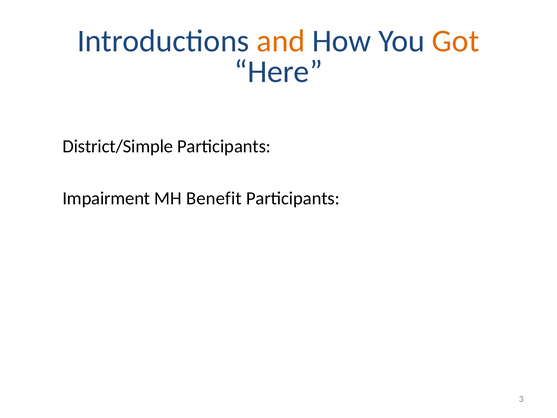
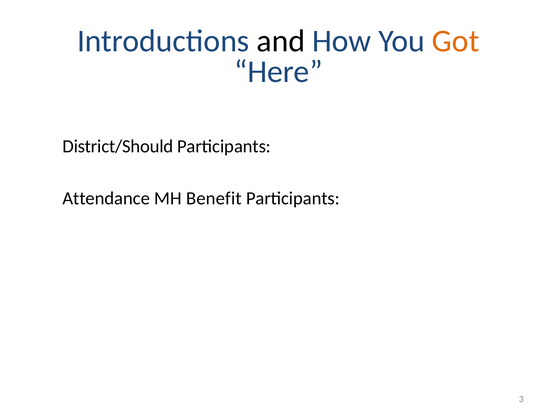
and colour: orange -> black (281, 41)
District/Simple: District/Simple -> District/Should (118, 146)
Impairment: Impairment -> Attendance (106, 198)
